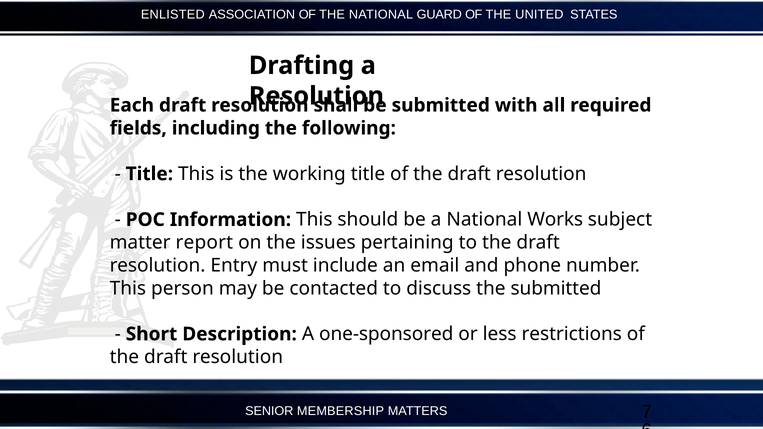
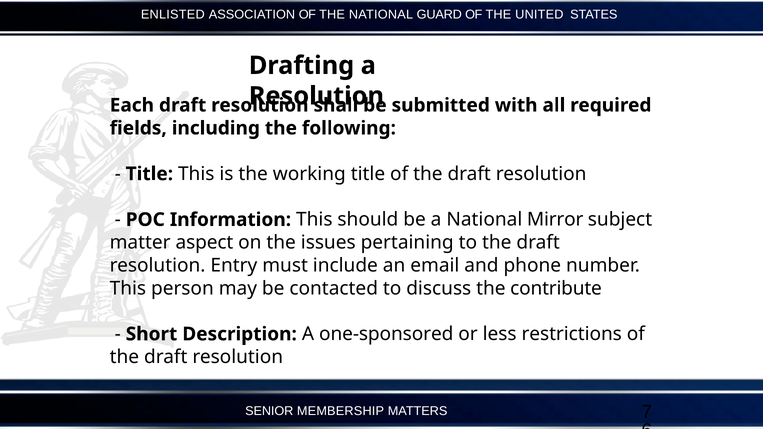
Works: Works -> Mirror (555, 220)
report: report -> aspect (204, 243)
the submitted: submitted -> contribute (556, 288)
